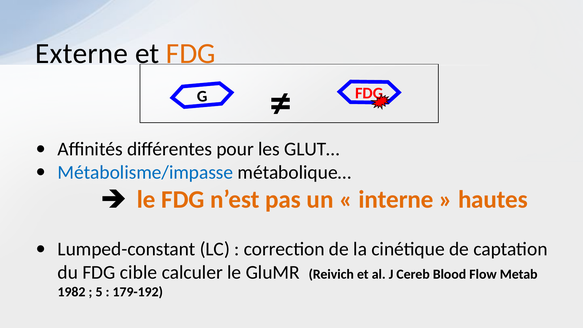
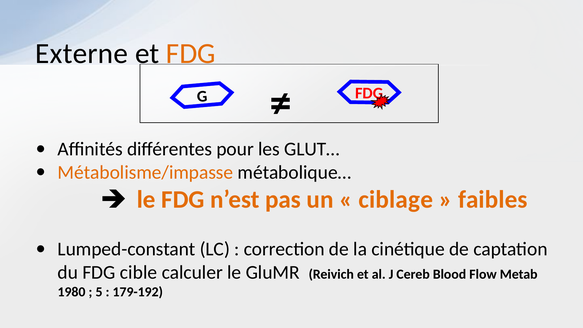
Métabolisme/impasse colour: blue -> orange (145, 172)
interne: interne -> ciblage (396, 199)
hautes: hautes -> faibles (493, 199)
1982: 1982 -> 1980 (71, 292)
